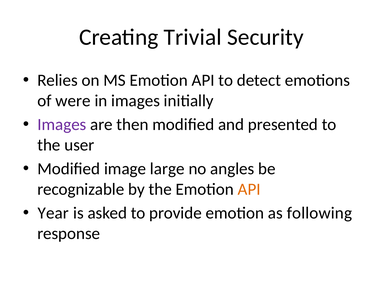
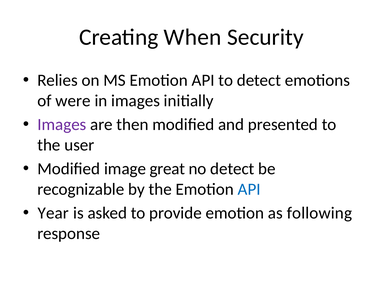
Trivial: Trivial -> When (193, 37)
large: large -> great (167, 169)
no angles: angles -> detect (232, 169)
API colour: orange -> blue (249, 189)
